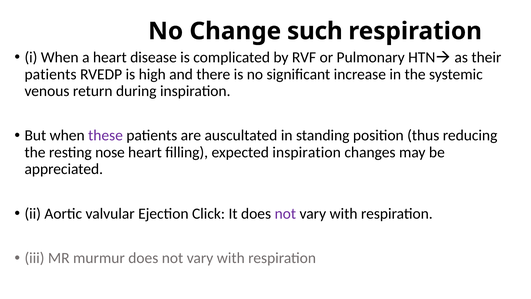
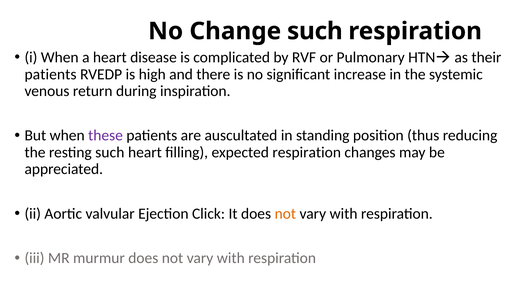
resting nose: nose -> such (110, 152)
expected inspiration: inspiration -> respiration (307, 152)
not colour: purple -> orange (285, 213)
